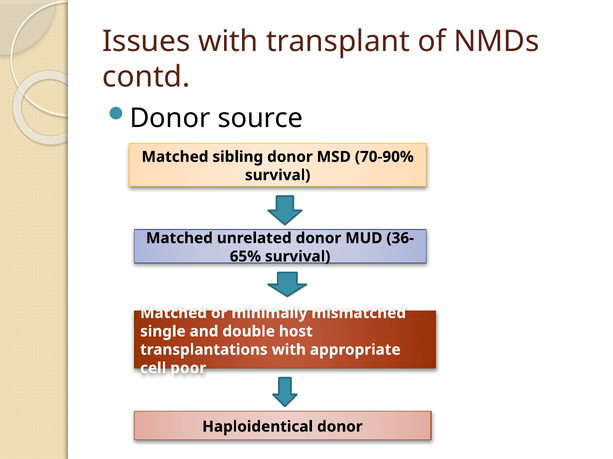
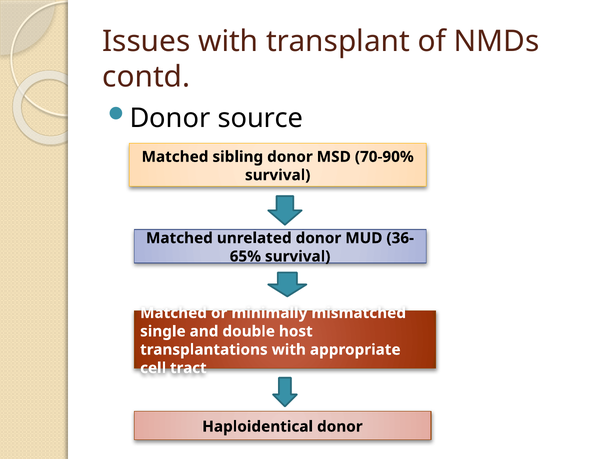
poor: poor -> tract (188, 369)
